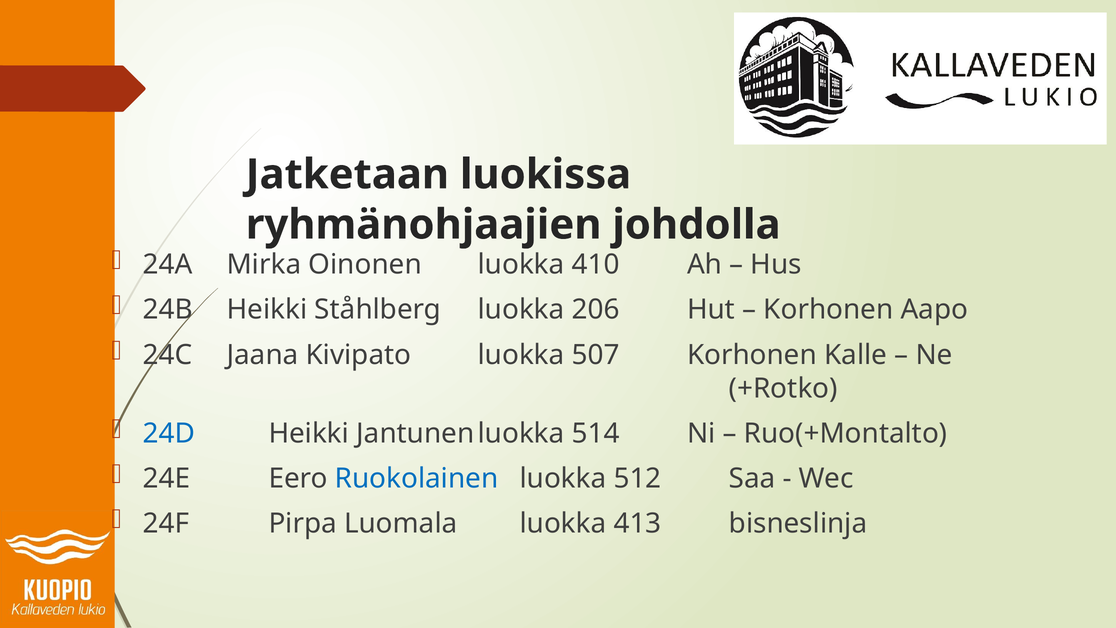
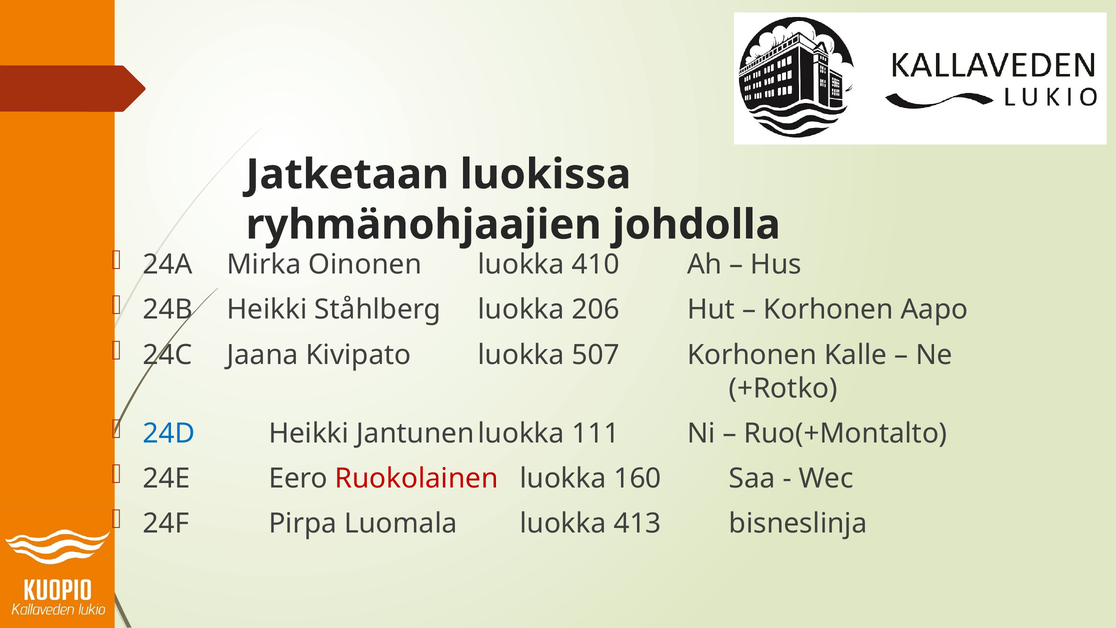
514: 514 -> 111 (596, 433)
Ruokolainen colour: blue -> red (417, 478)
512: 512 -> 160 (638, 478)
